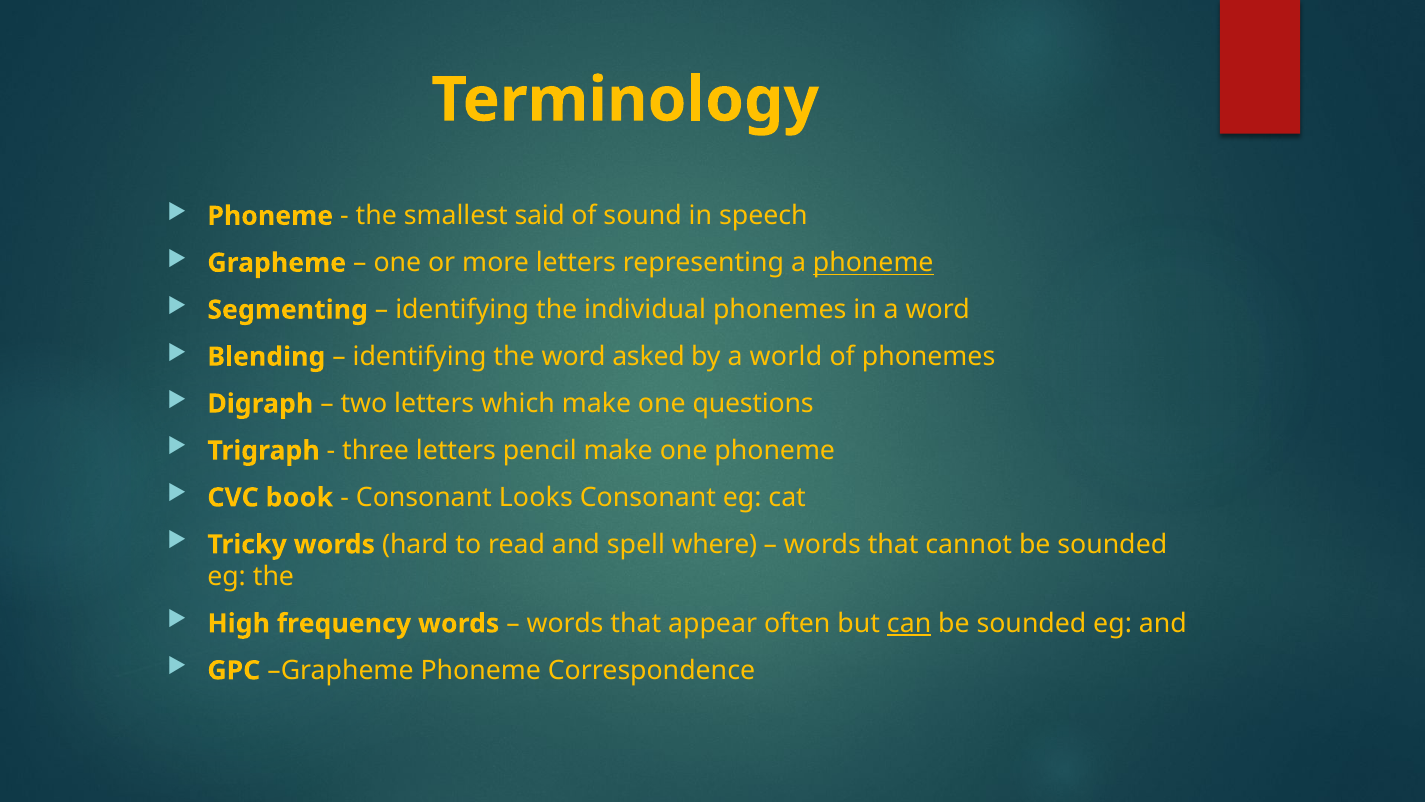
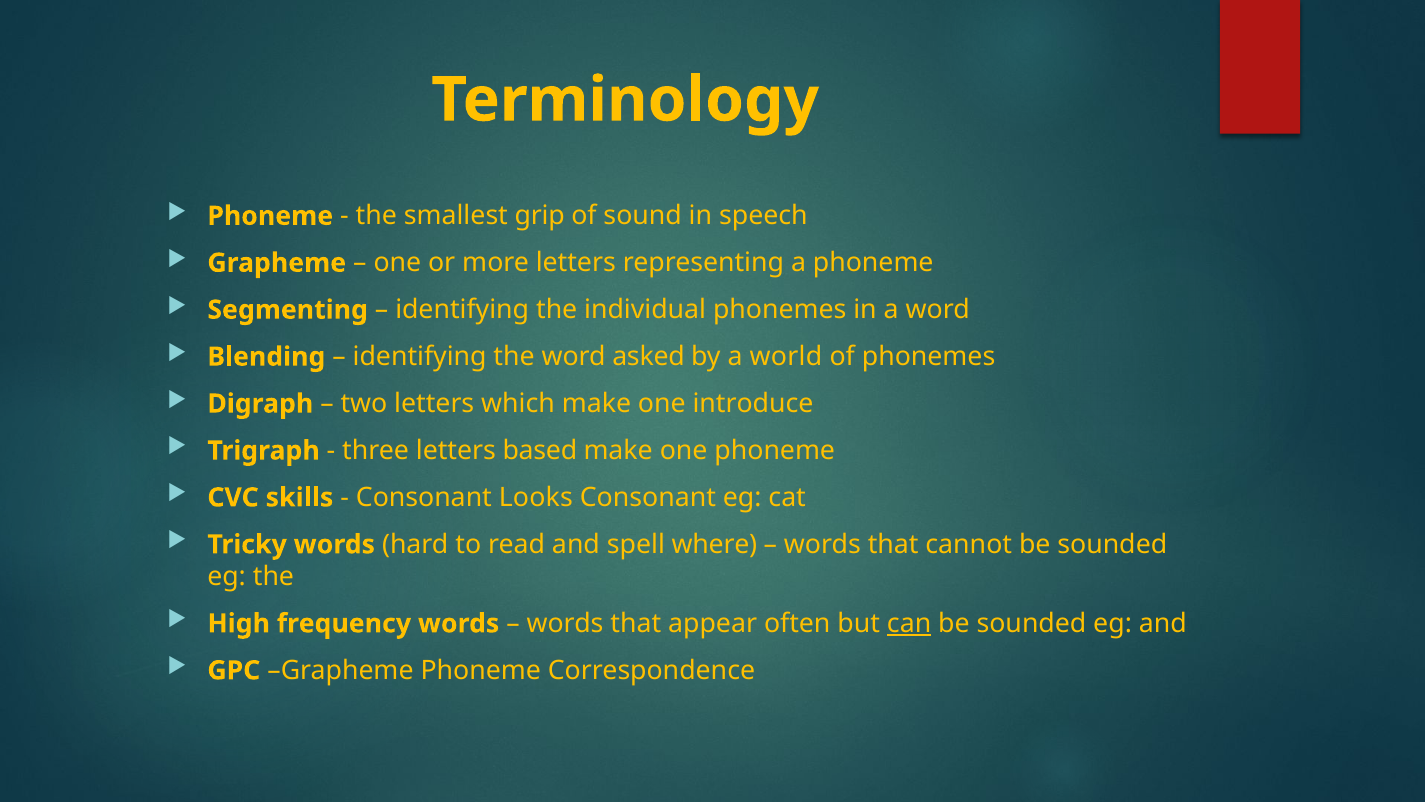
said: said -> grip (540, 216)
phoneme underline: present -> none (873, 263)
questions: questions -> introduce (753, 404)
pencil: pencil -> based (540, 450)
book: book -> skills (299, 497)
